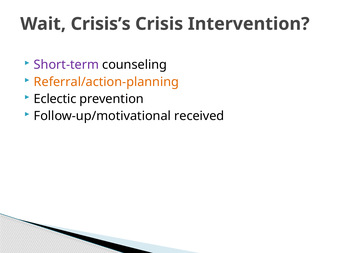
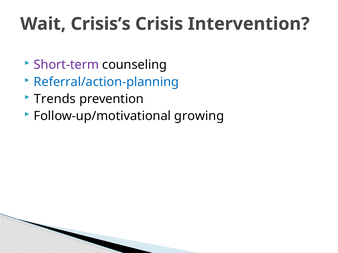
Referral/action-planning colour: orange -> blue (106, 82)
Eclectic: Eclectic -> Trends (55, 99)
received: received -> growing (199, 116)
